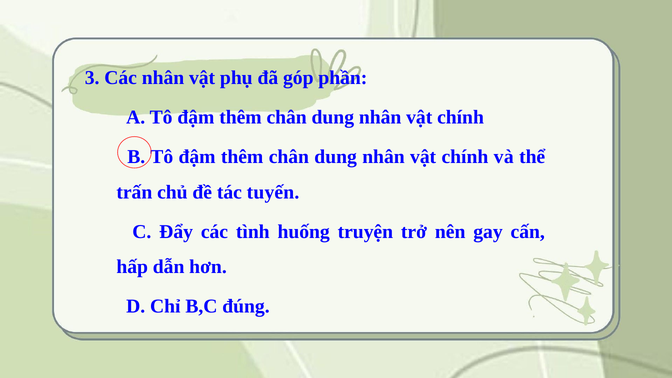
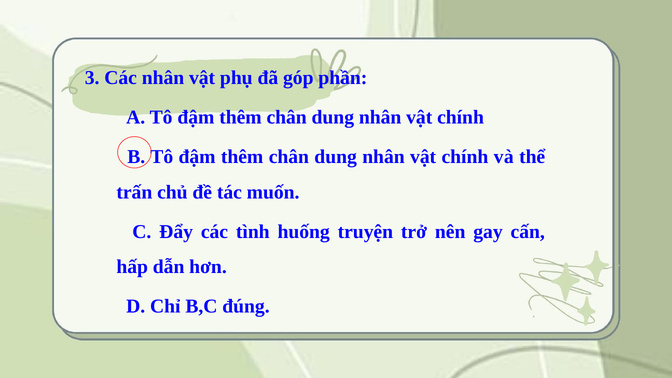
tuyến: tuyến -> muốn (273, 192)
